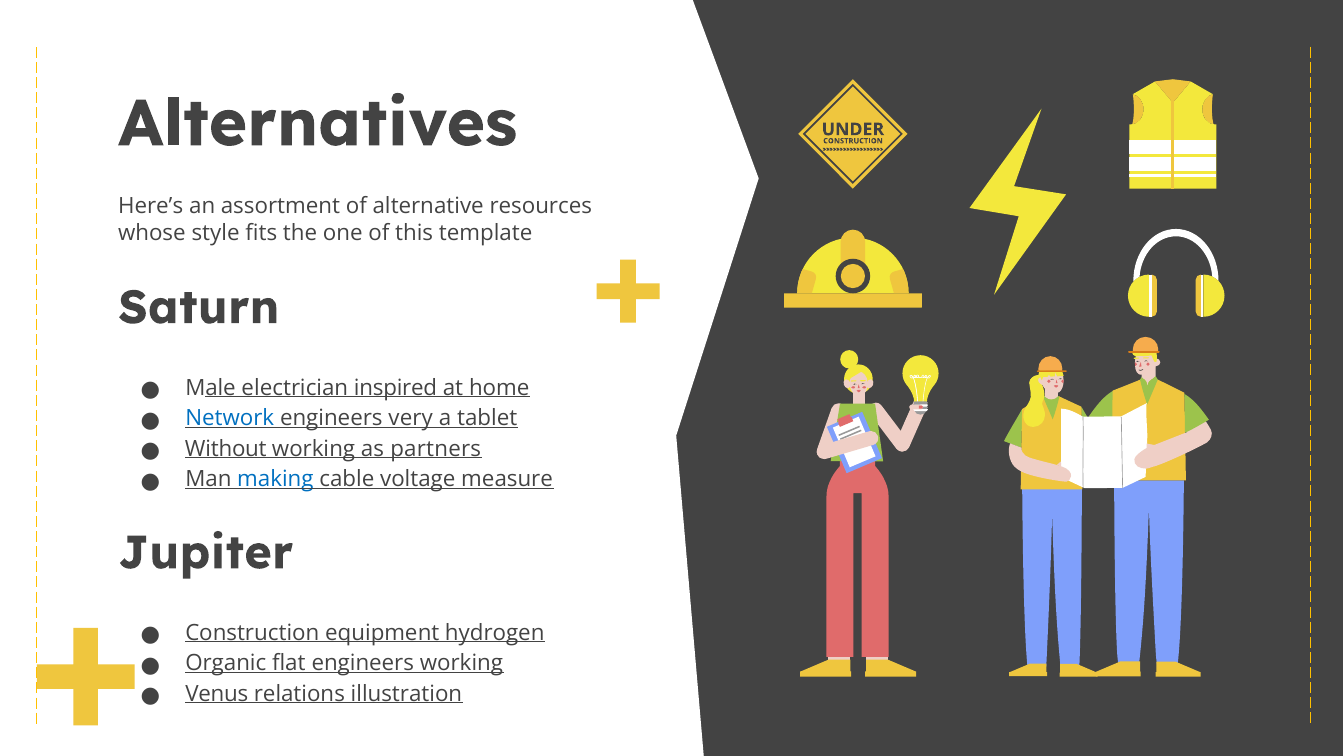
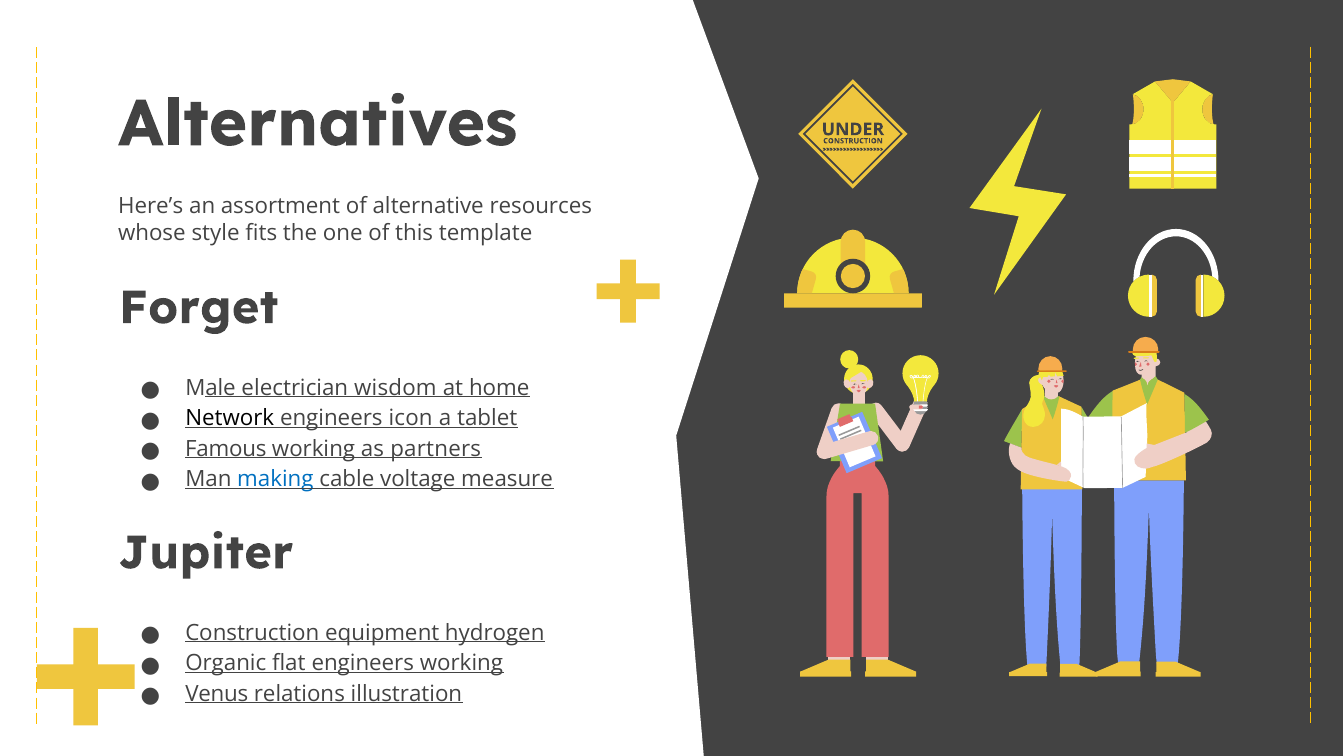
Saturn: Saturn -> Forget (199, 308)
inspired: inspired -> wisdom (395, 388)
Network colour: blue -> black (230, 418)
very: very -> icon (411, 418)
Without: Without -> Famous (226, 448)
